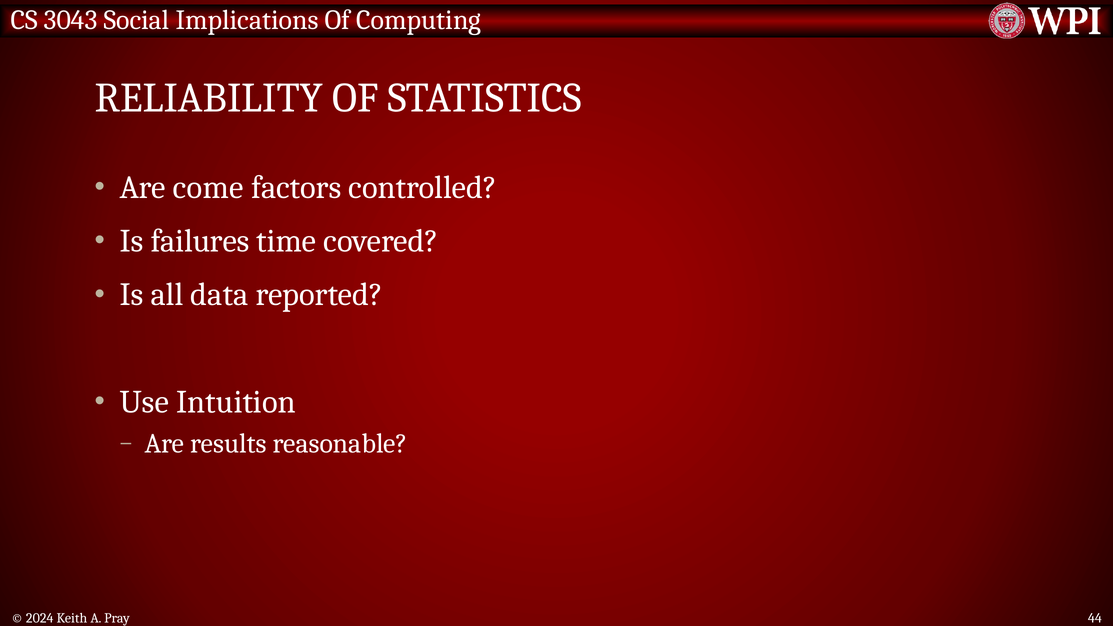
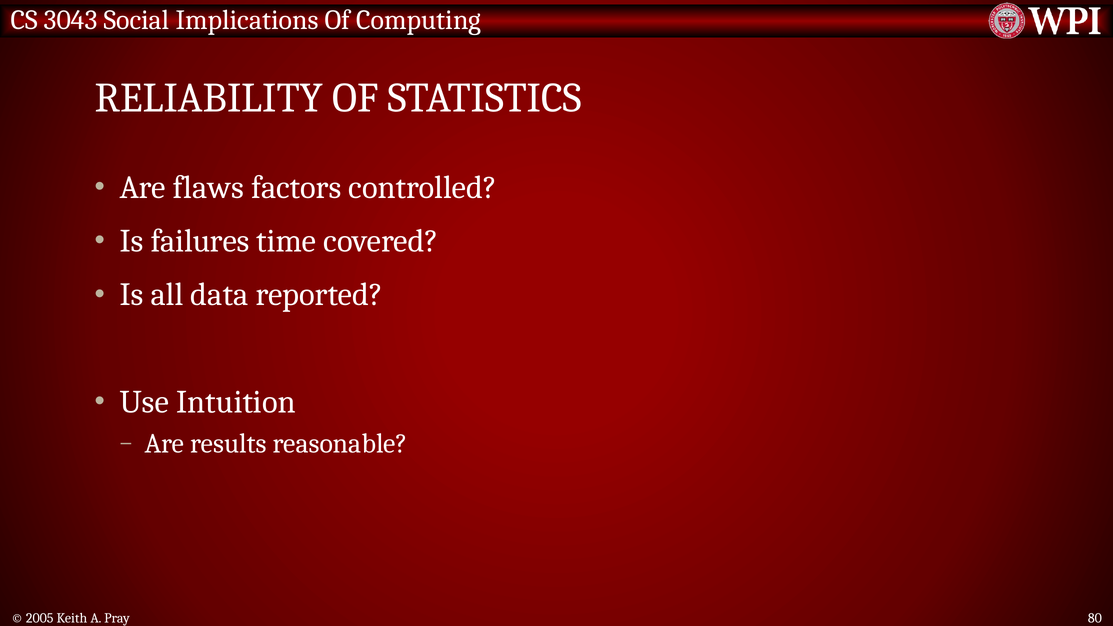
come: come -> flaws (208, 188)
2024: 2024 -> 2005 (40, 618)
44: 44 -> 80 (1095, 618)
